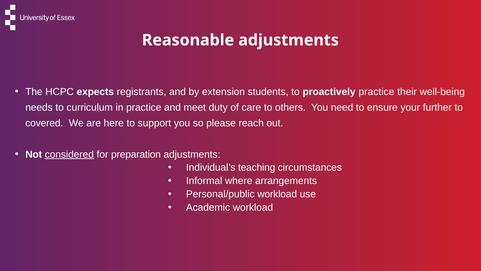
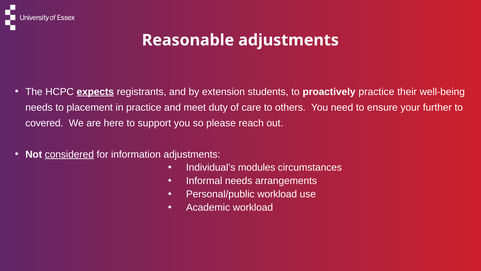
expects underline: none -> present (95, 92)
curriculum: curriculum -> placement (90, 107)
preparation: preparation -> information (136, 154)
teaching: teaching -> modules (257, 167)
Informal where: where -> needs (239, 181)
